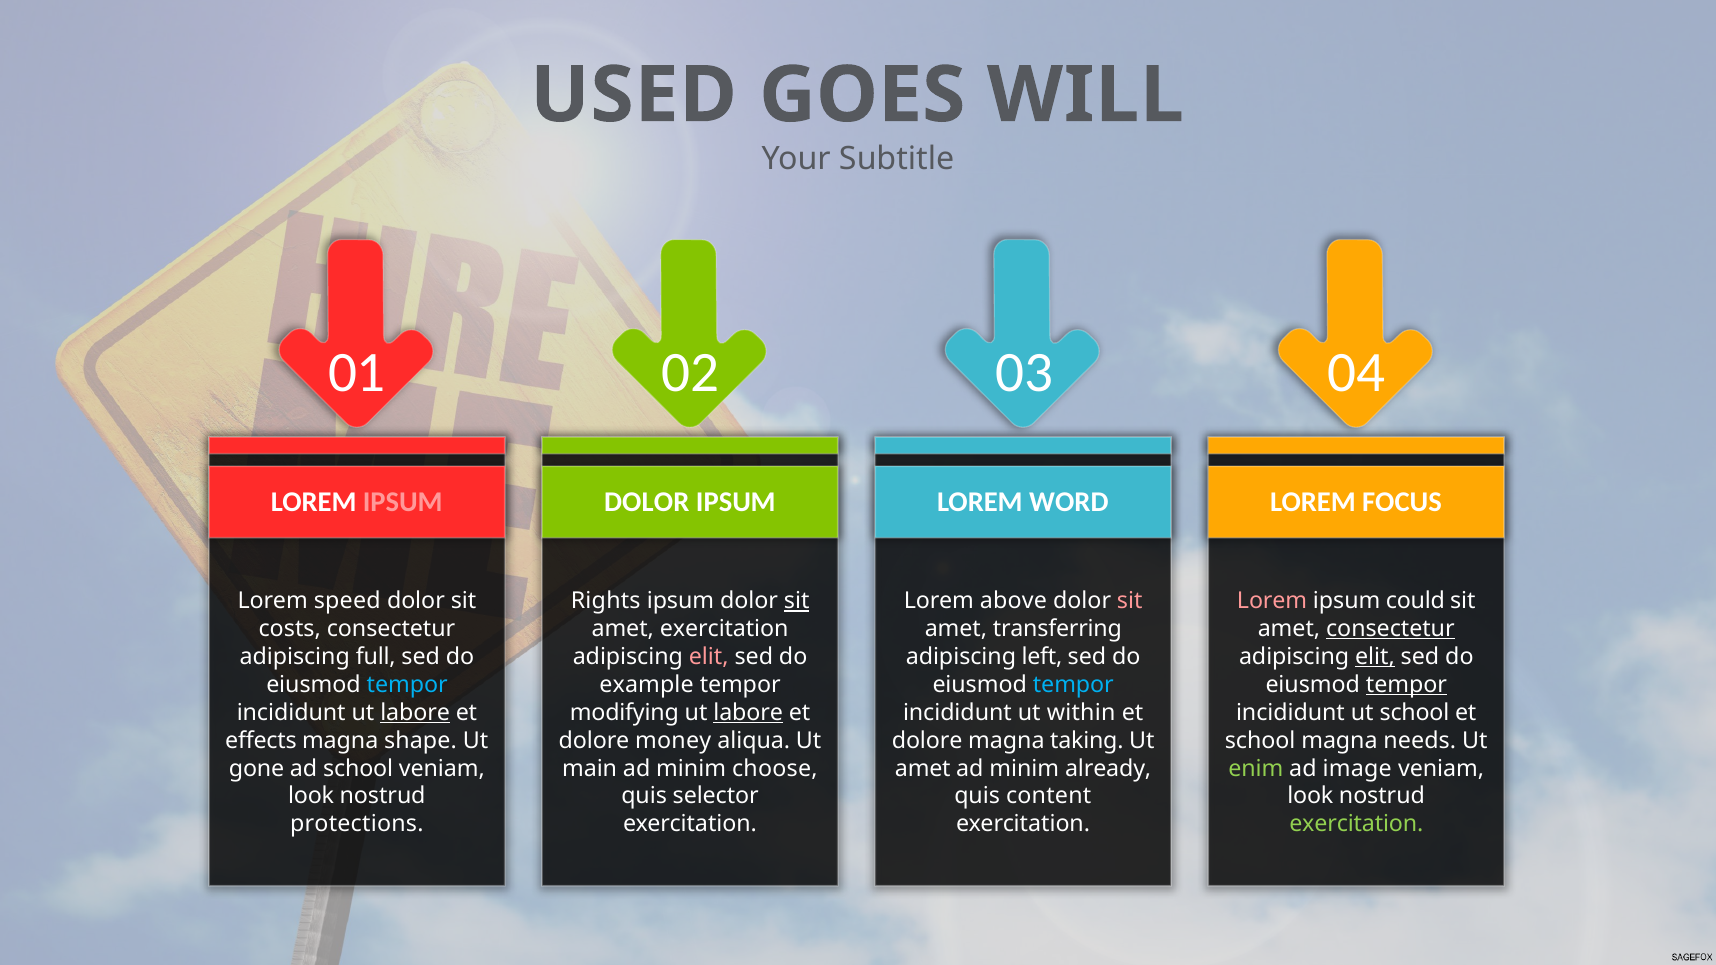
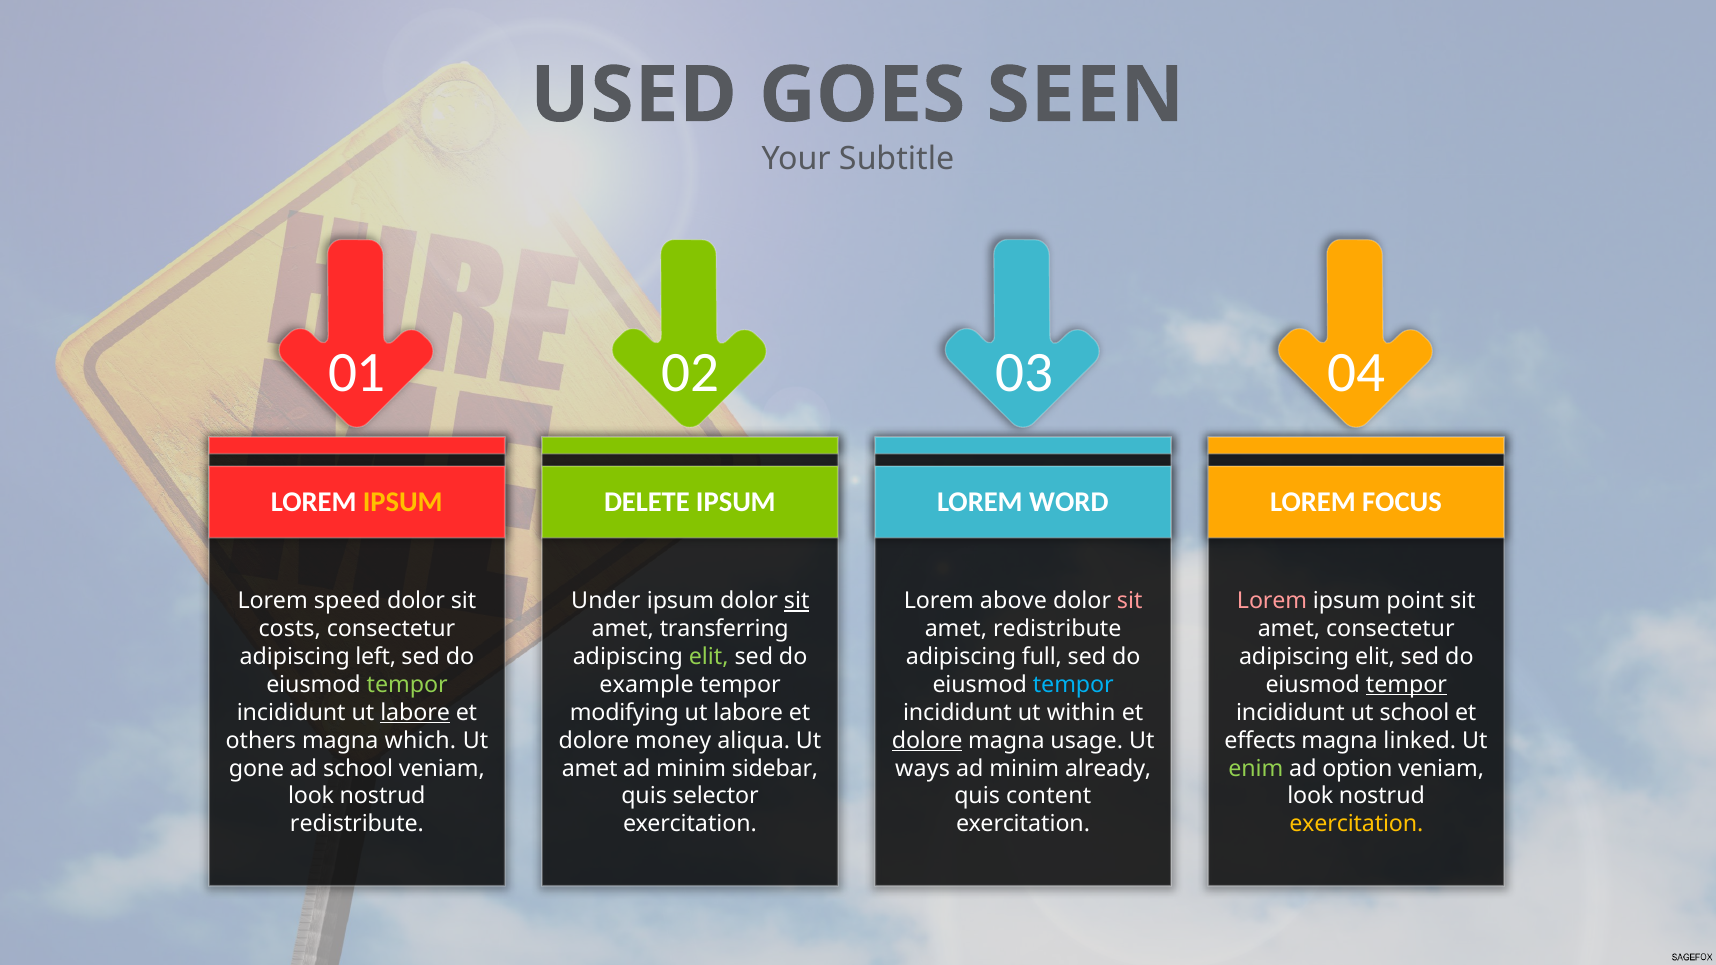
WILL: WILL -> SEEN (1085, 95)
IPSUM colour: pink -> yellow (403, 502)
DOLOR: DOLOR -> DELETE (647, 502)
Rights: Rights -> Under (606, 601)
could: could -> point (1415, 601)
amet exercitation: exercitation -> transferring (724, 629)
amet transferring: transferring -> redistribute (1057, 629)
consectetur underline: present -> none (1390, 629)
full: full -> left (376, 657)
elit colour: pink -> light green (709, 657)
left: left -> full (1042, 657)
elit underline: present -> none (1375, 657)
tempor colour: light blue -> light green (407, 685)
labore underline: present -> none (748, 713)
effects: effects -> others (261, 741)
shape: shape -> which (420, 741)
dolore underline: none -> present (927, 741)
taking: taking -> usage (1087, 741)
school: school -> effects (1260, 741)
needs: needs -> linked (1420, 741)
main: main -> amet (590, 769)
choose: choose -> sidebar (775, 769)
amet: amet -> ways (923, 769)
image: image -> option (1357, 769)
protections: protections -> redistribute (357, 824)
exercitation colour: light green -> yellow (1356, 824)
